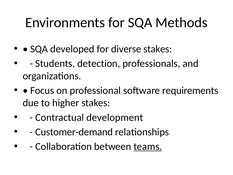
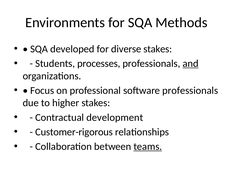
detection: detection -> processes (99, 63)
and underline: none -> present (191, 63)
software requirements: requirements -> professionals (190, 90)
Customer-demand: Customer-demand -> Customer-rigorous (74, 132)
